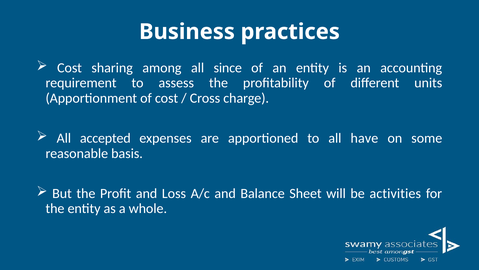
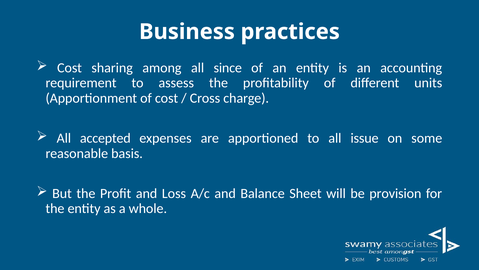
have: have -> issue (365, 138)
activities: activities -> provision (395, 193)
